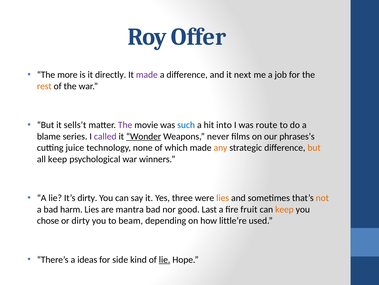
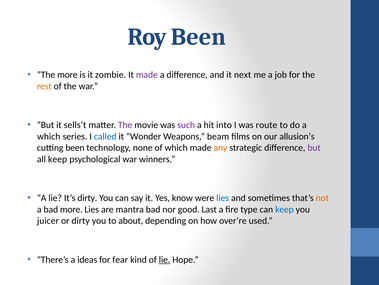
Roy Offer: Offer -> Been (198, 37)
directly: directly -> zombie (111, 75)
such colour: blue -> purple (186, 125)
blame: blame -> which (49, 136)
called colour: purple -> blue (105, 136)
Wonder underline: present -> none (144, 136)
never: never -> beam (218, 136)
phrases’s: phrases’s -> allusion’s (297, 136)
cutting juice: juice -> been (75, 147)
but colour: orange -> purple (314, 147)
three: three -> know (182, 198)
lies colour: orange -> blue (223, 198)
bad harm: harm -> more (71, 209)
fruit: fruit -> type (249, 209)
keep colour: orange -> blue (284, 209)
chose: chose -> juicer (48, 220)
beam: beam -> about (131, 220)
little’re: little’re -> over’re (233, 220)
side: side -> fear (120, 259)
